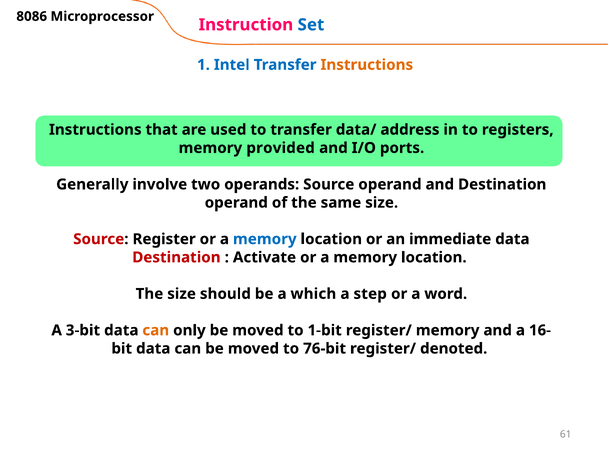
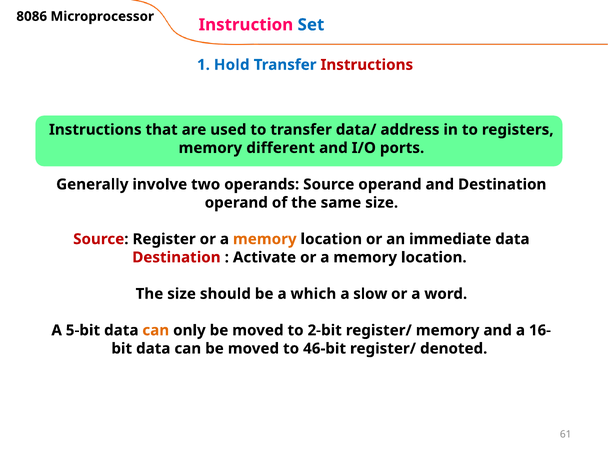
Intel: Intel -> Hold (232, 65)
Instructions colour: orange -> red (367, 65)
provided: provided -> different (281, 148)
memory colour: blue -> orange (265, 239)
step: step -> slow (370, 294)
3-bit: 3-bit -> 5-bit (83, 330)
1-bit: 1-bit -> 2-bit (325, 330)
76-bit: 76-bit -> 46-bit (325, 349)
